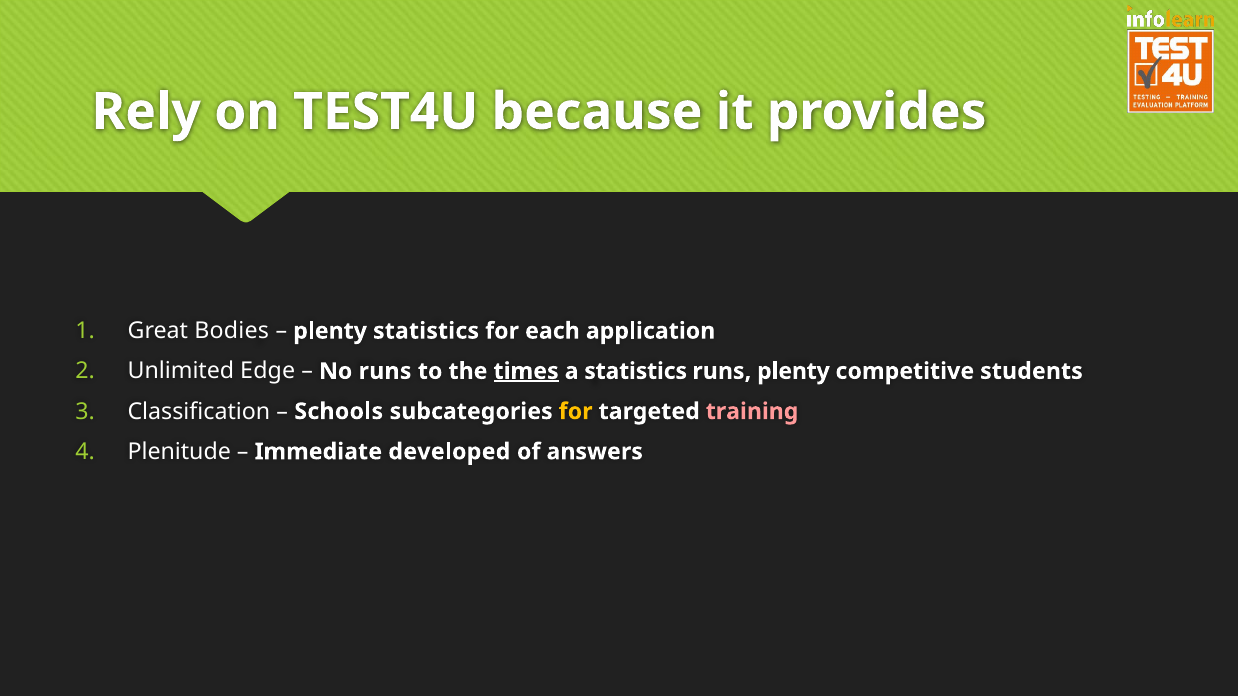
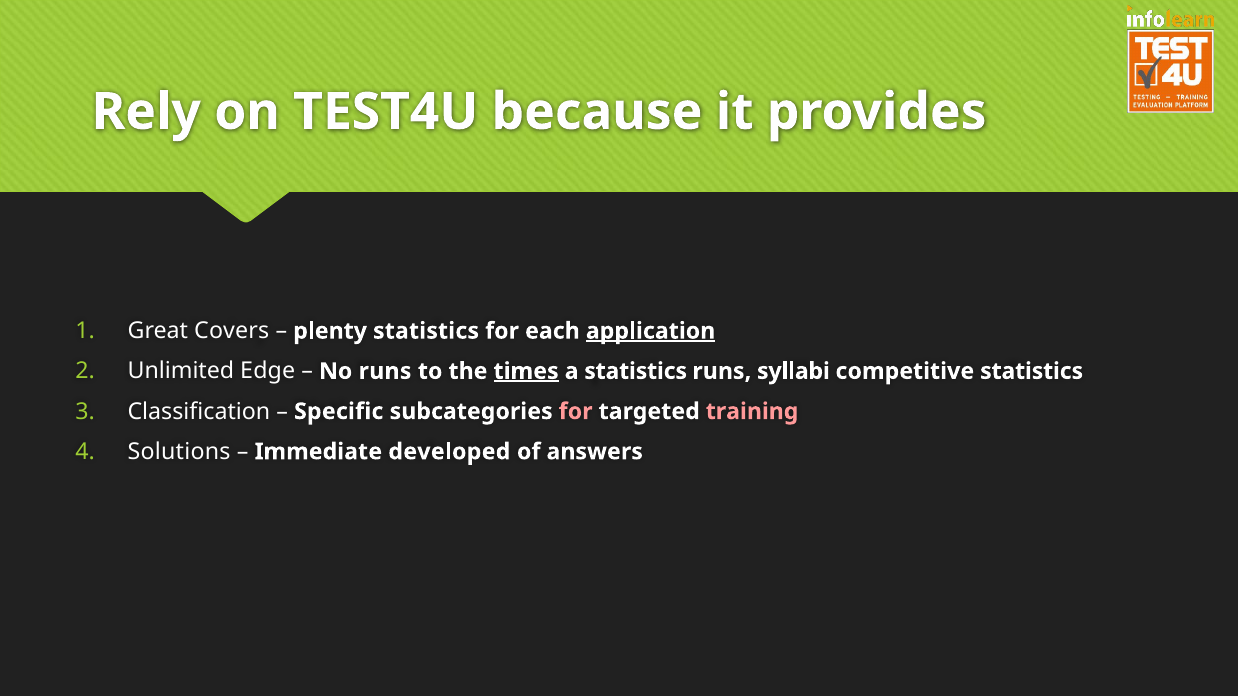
Bodies: Bodies -> Covers (232, 331)
application underline: none -> present (651, 331)
runs plenty: plenty -> syllabi (793, 371)
competitive students: students -> statistics (1032, 371)
Schools: Schools -> Specific (339, 412)
for colour: yellow -> pink (576, 412)
Plenitude: Plenitude -> Solutions (179, 452)
